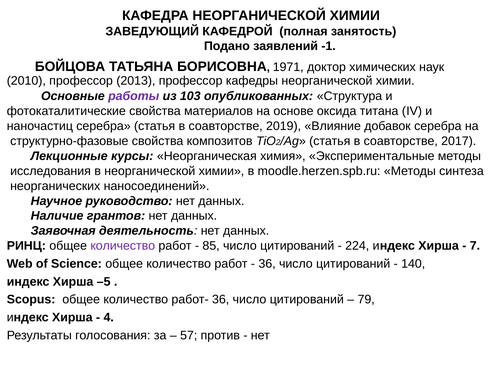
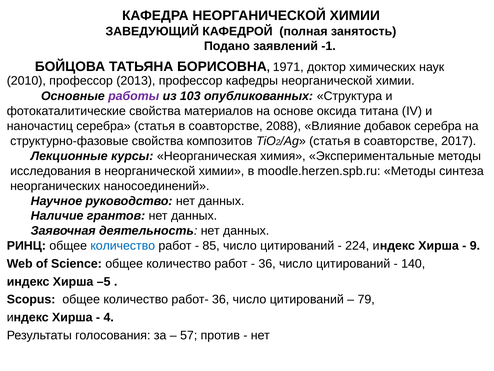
2019: 2019 -> 2088 (284, 126)
количество colour: purple -> blue (123, 246)
7: 7 -> 9 (475, 246)
